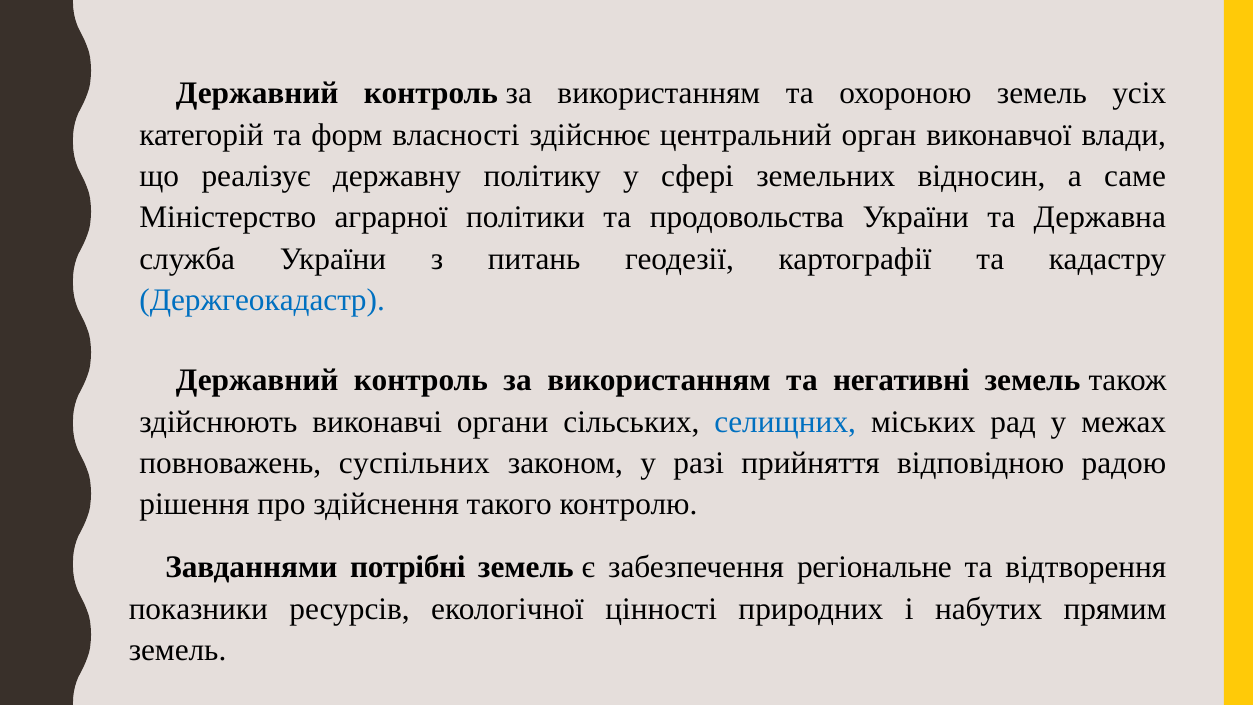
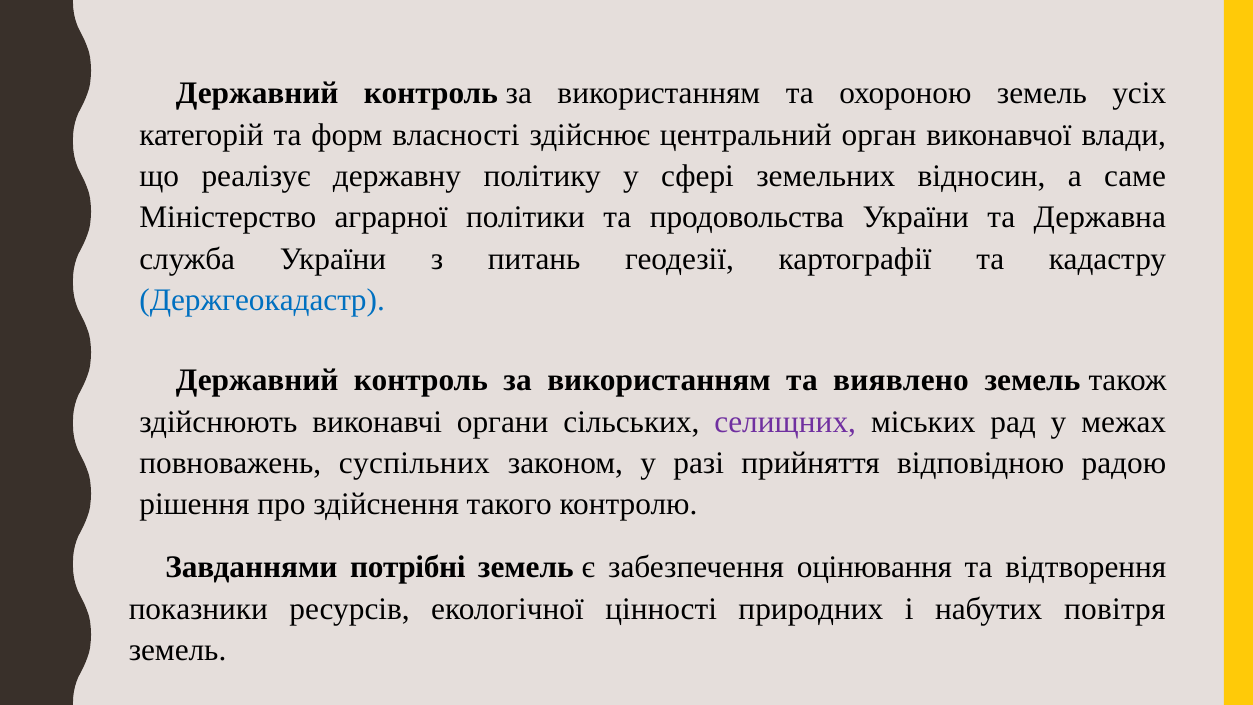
негативні: негативні -> виявлено (901, 380)
селищних colour: blue -> purple (785, 422)
регіональне: регіональне -> оцінювання (874, 567)
пpямим: пpямим -> повітpя (1115, 609)
